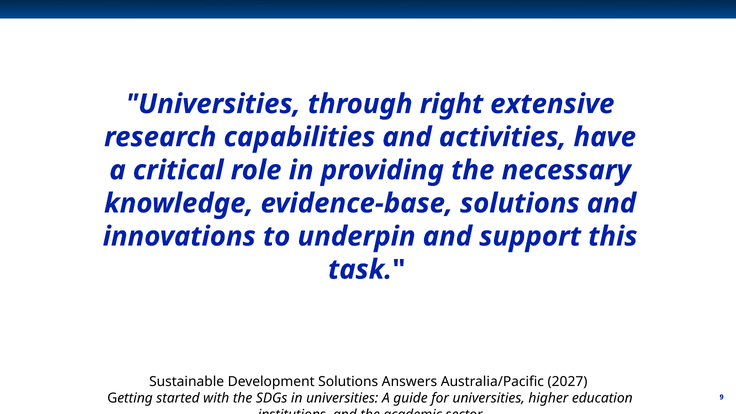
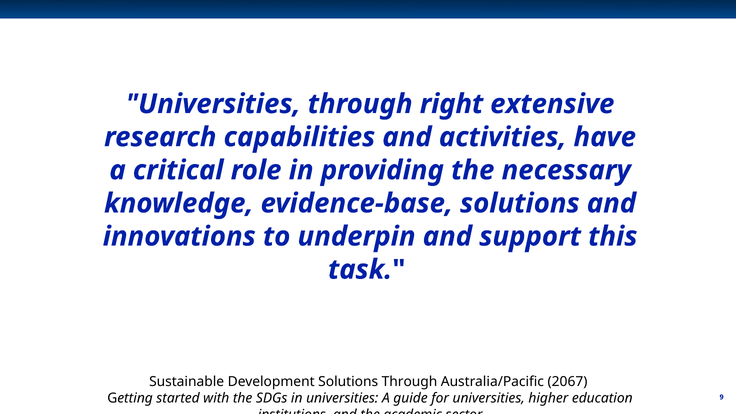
Solutions Answers: Answers -> Through (410, 382)
2027: 2027 -> 2067 (568, 382)
